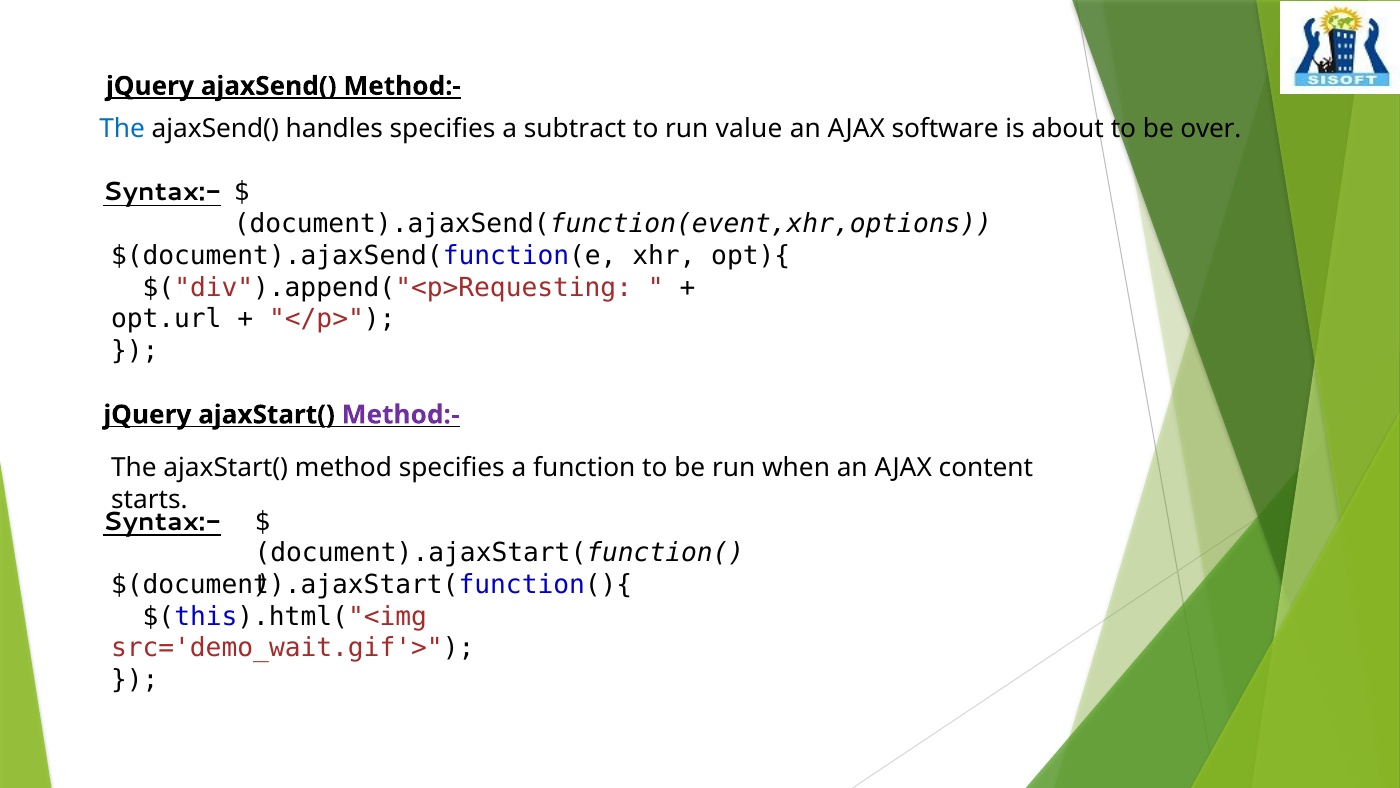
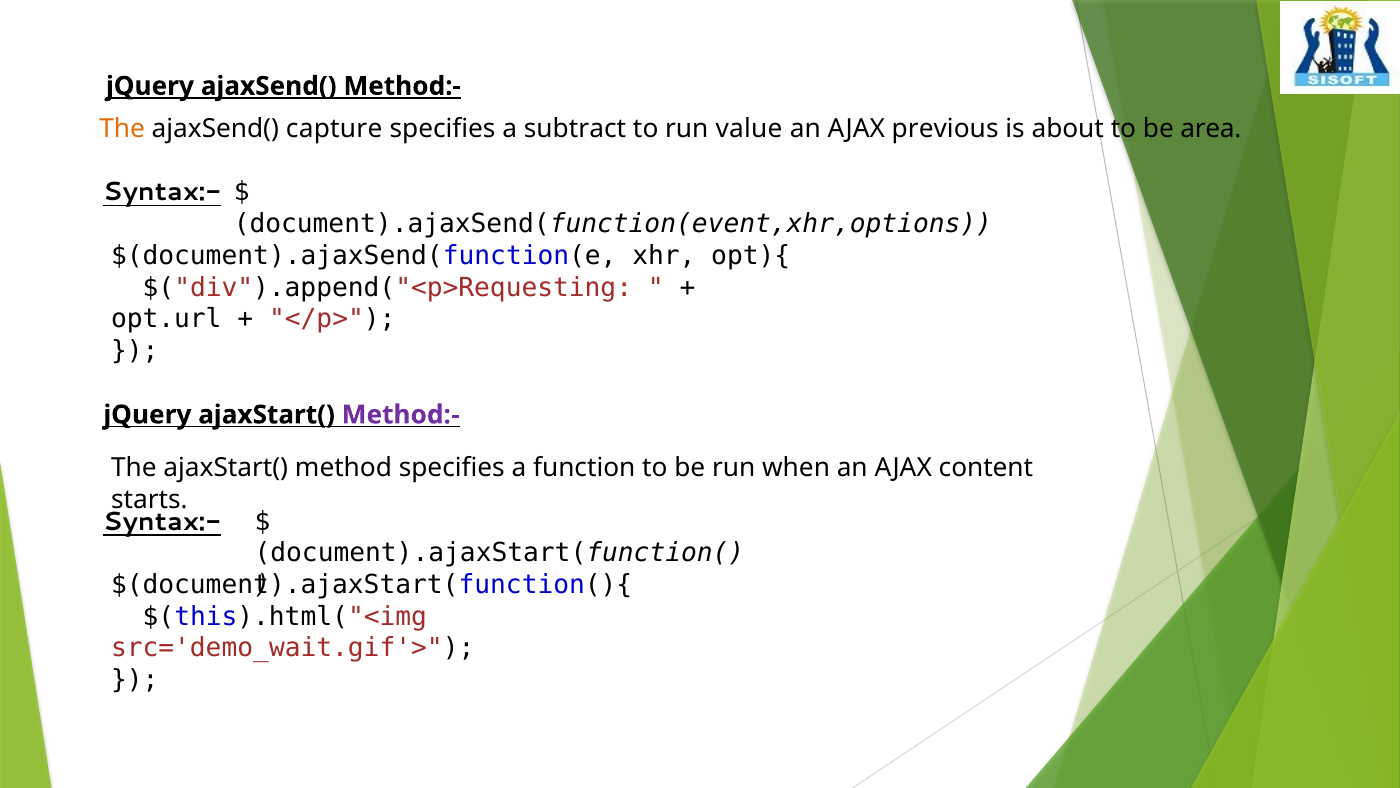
The colour: blue -> orange (122, 128)
handles: handles -> capture (334, 128)
software: software -> previous (945, 128)
over: over -> area (1211, 128)
